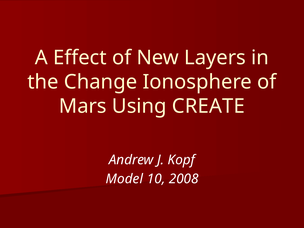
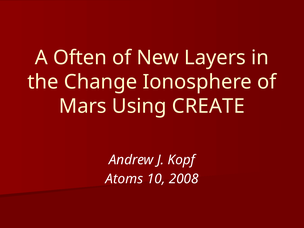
Effect: Effect -> Often (80, 58)
Model: Model -> Atoms (124, 179)
